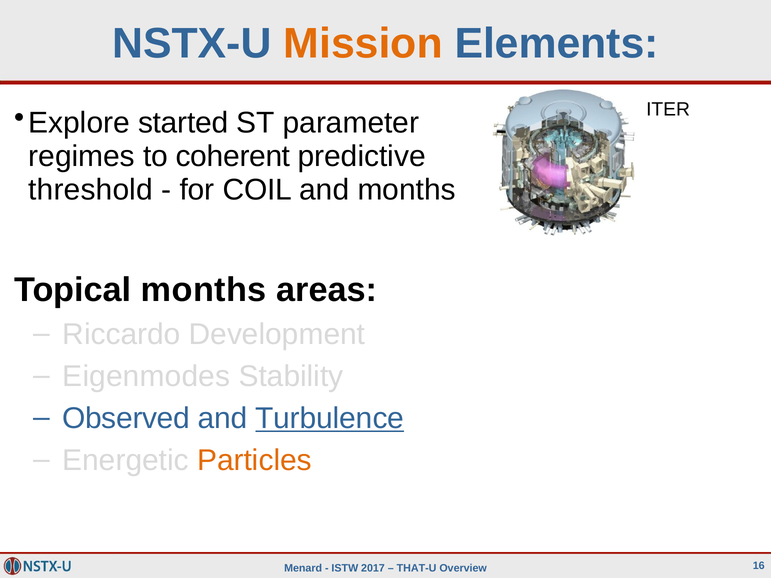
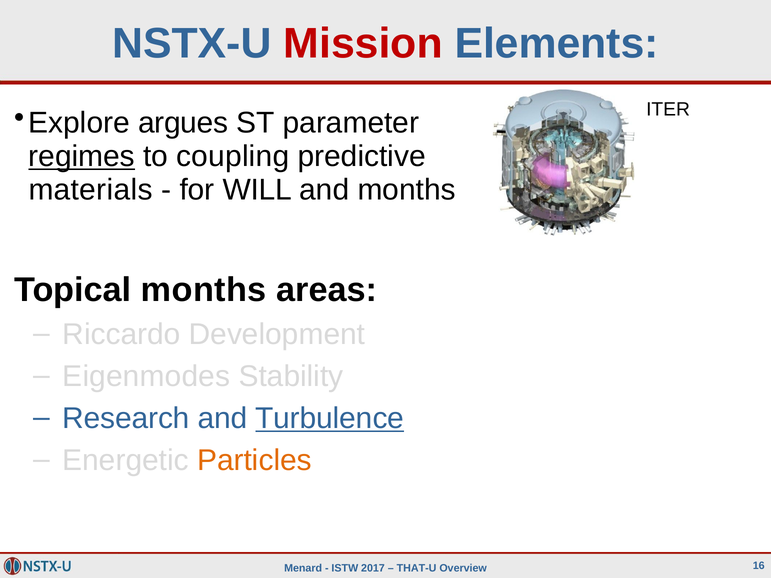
Mission colour: orange -> red (363, 43)
started: started -> argues (183, 123)
regimes underline: none -> present (82, 156)
coherent: coherent -> coupling (233, 156)
threshold: threshold -> materials (91, 190)
COIL: COIL -> WILL (257, 190)
Observed: Observed -> Research (126, 419)
